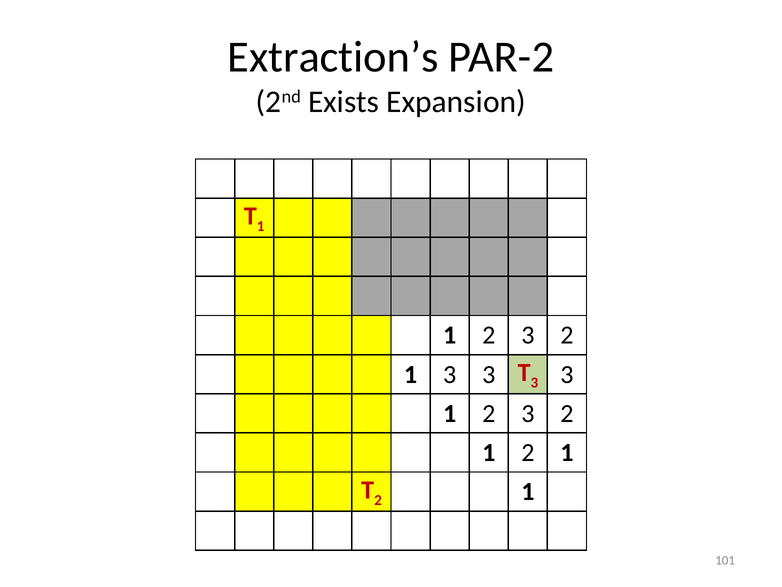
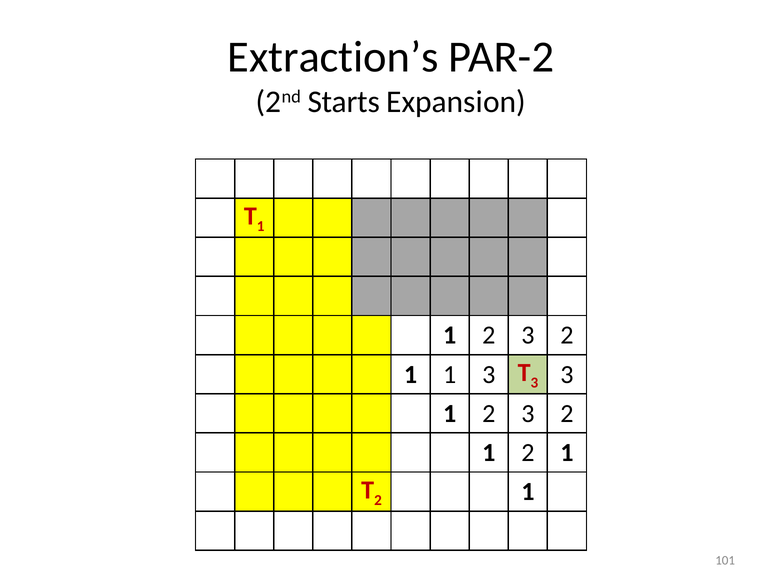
Exists: Exists -> Starts (344, 102)
3: 3 -> 1 (450, 374)
